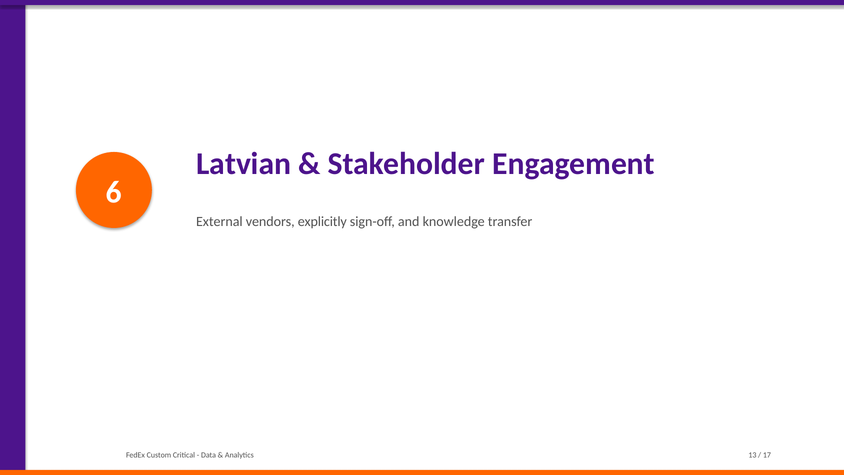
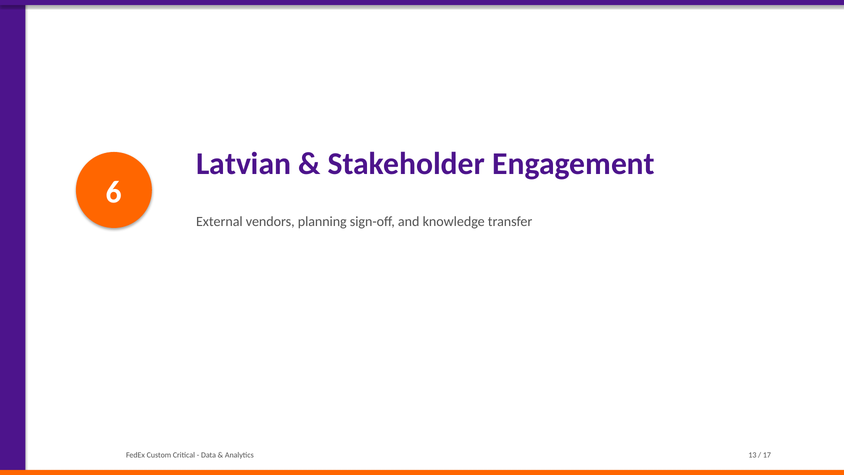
explicitly: explicitly -> planning (322, 221)
